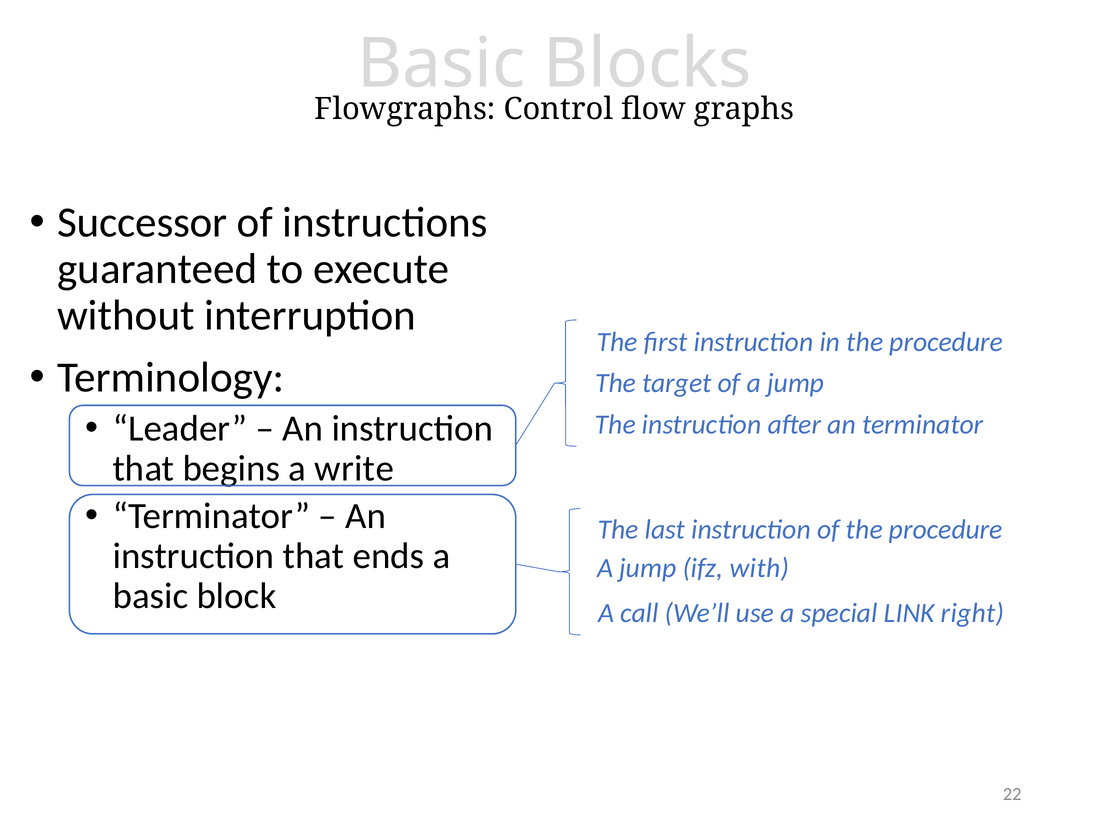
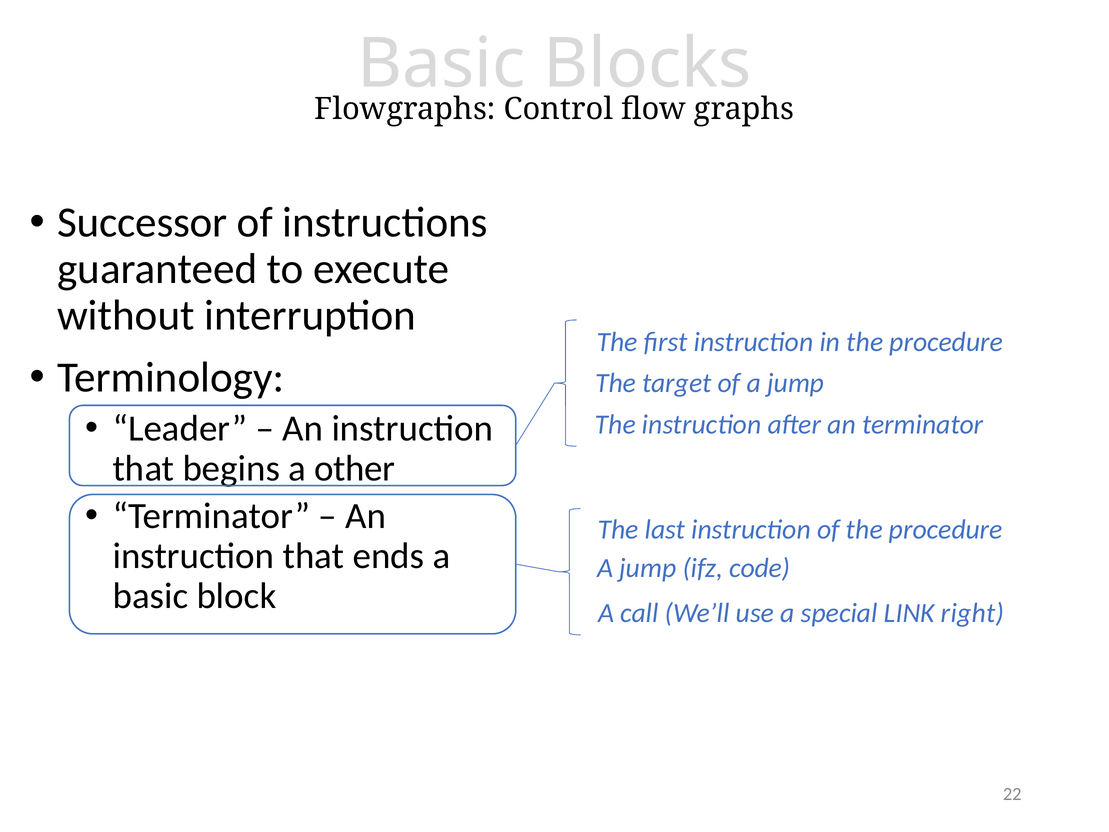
write: write -> other (355, 468)
with: with -> code (760, 568)
